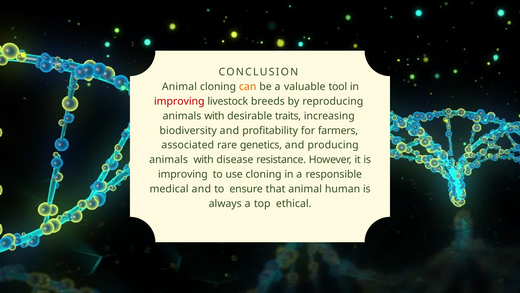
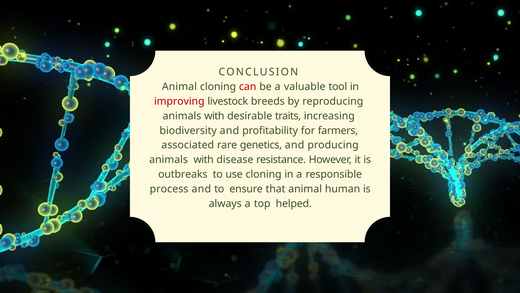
can colour: orange -> red (248, 87)
improving: improving -> outbreaks (183, 174)
medical: medical -> process (169, 189)
ethical: ethical -> helped (294, 203)
